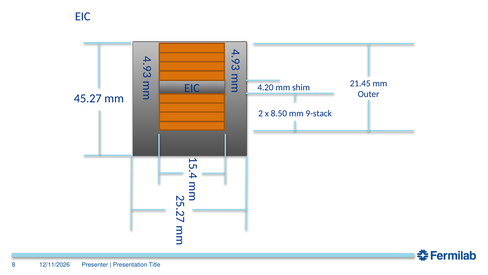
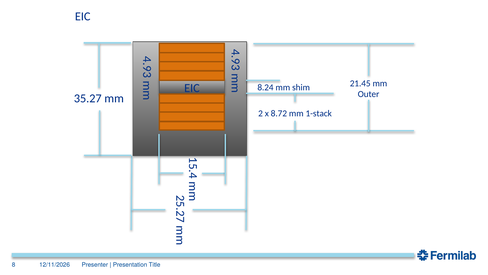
4.20: 4.20 -> 8.24 (265, 87)
45.27: 45.27 -> 35.27 (88, 98)
8.50: 8.50 -> 8.72 (279, 113)
9-stack: 9-stack -> 1-stack (319, 113)
